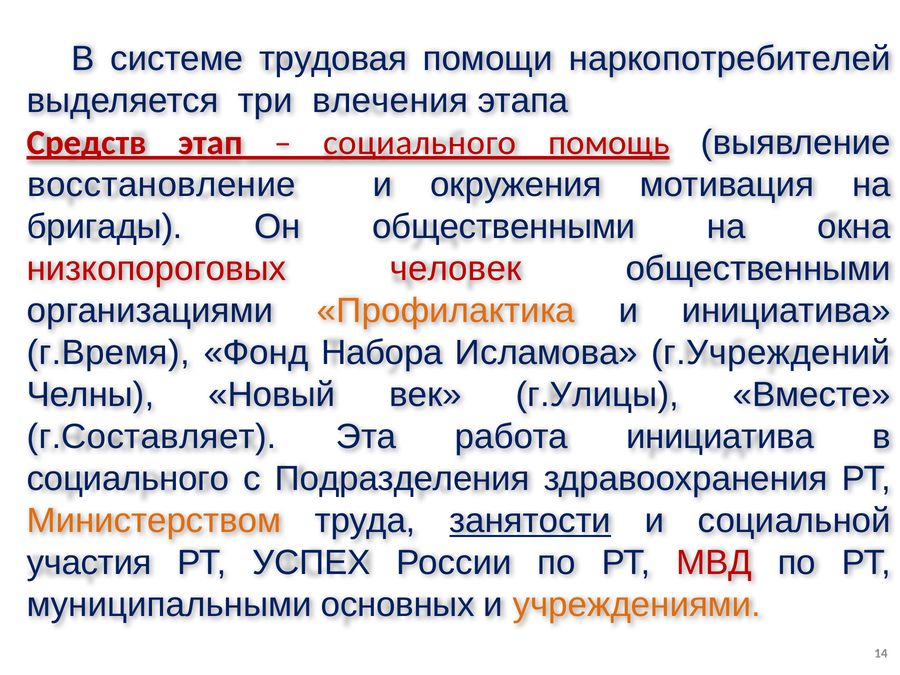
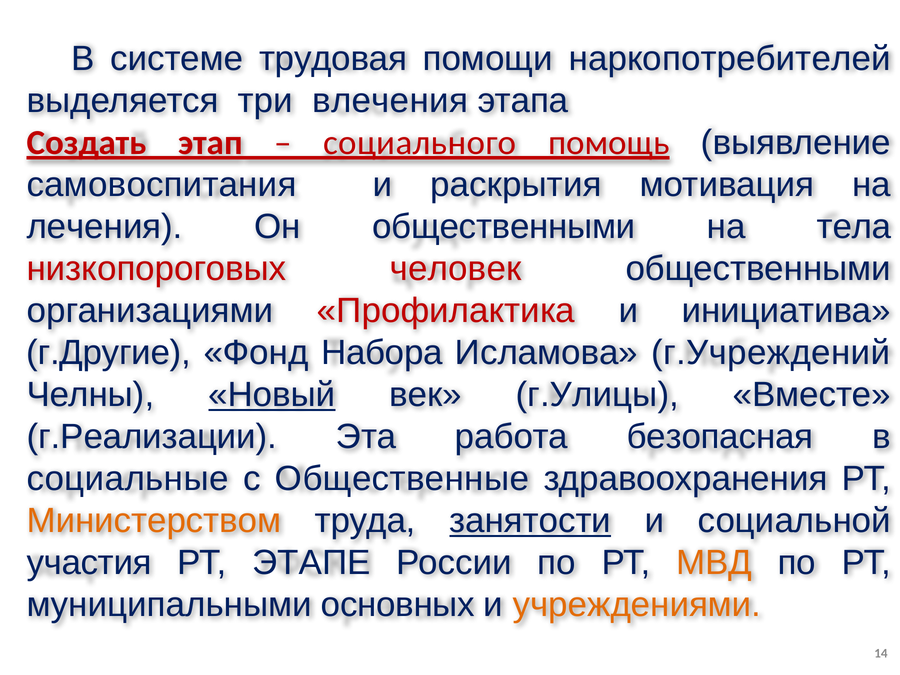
Средств: Средств -> Создать (87, 143)
восстановление: восстановление -> самовоспитания (162, 185)
окружения: окружения -> раскрытия (516, 185)
бригады: бригады -> лечения (105, 227)
окна: окна -> тела (854, 227)
Профилактика colour: orange -> red (446, 311)
г.Время: г.Время -> г.Другие (109, 353)
Новый underline: none -> present (272, 395)
г.Составляет: г.Составляет -> г.Реализации (152, 437)
работа инициатива: инициатива -> безопасная (720, 437)
социального: социального -> социальные (128, 479)
Подразделения: Подразделения -> Общественные (402, 479)
УСПЕХ: УСПЕХ -> ЭТАПЕ (311, 563)
МВД colour: red -> orange (714, 563)
